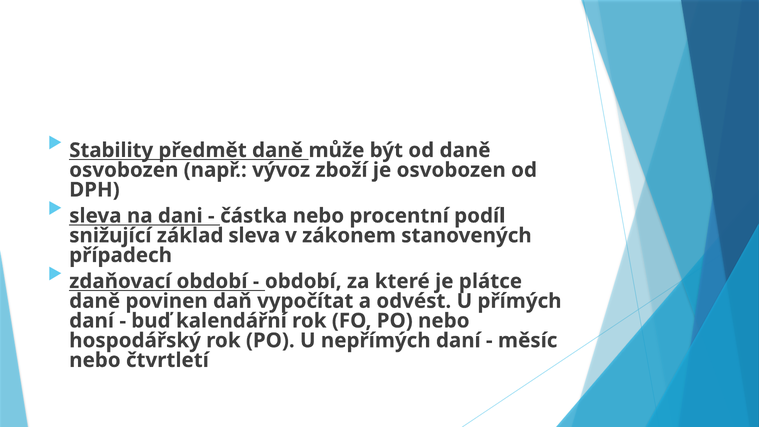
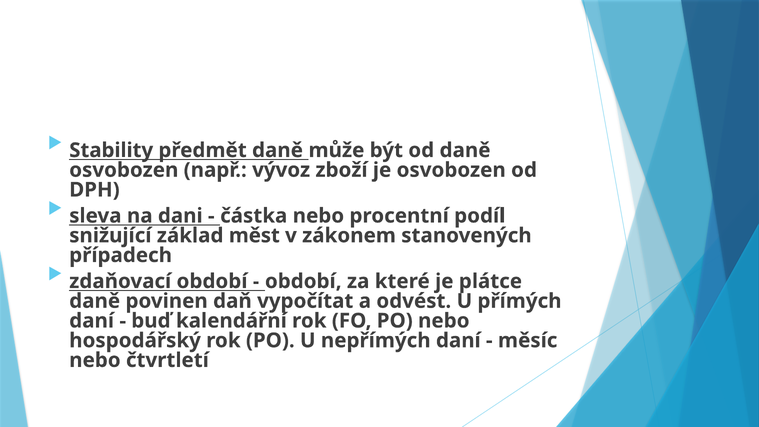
základ sleva: sleva -> měst (254, 236)
